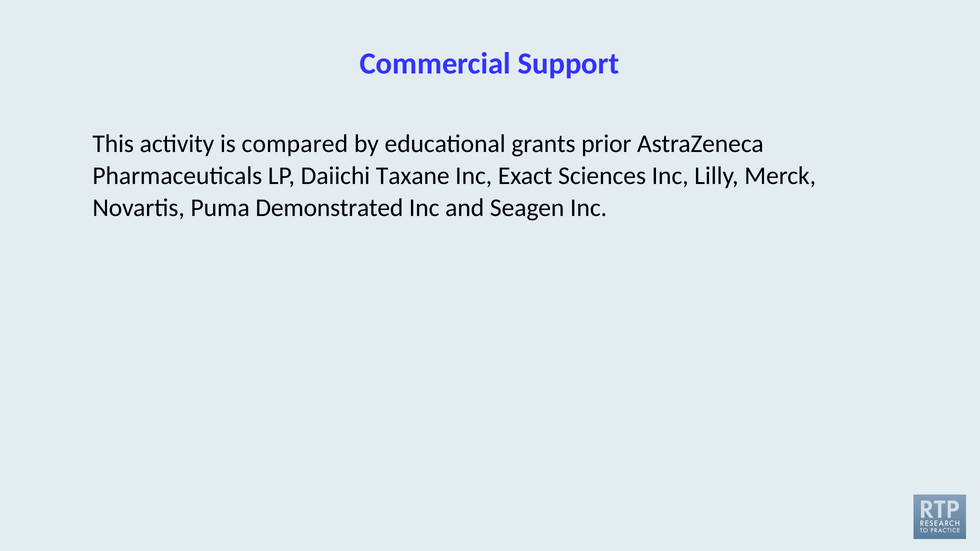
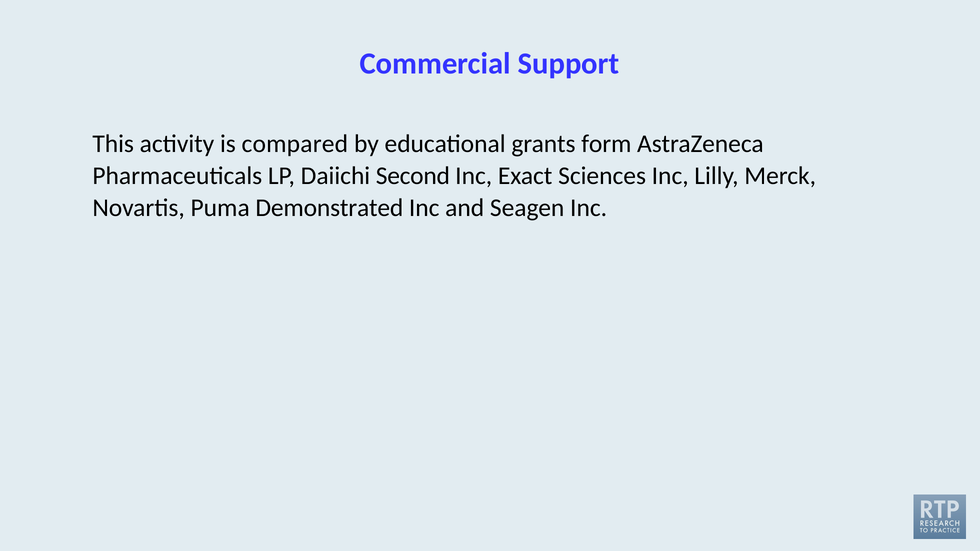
prior: prior -> form (606, 144)
Taxane: Taxane -> Second (413, 176)
